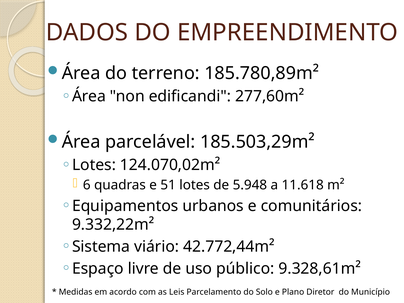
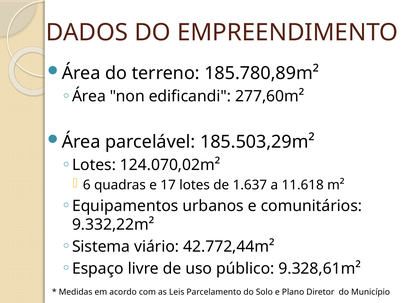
51: 51 -> 17 (168, 185)
5.948: 5.948 -> 1.637 (250, 185)
